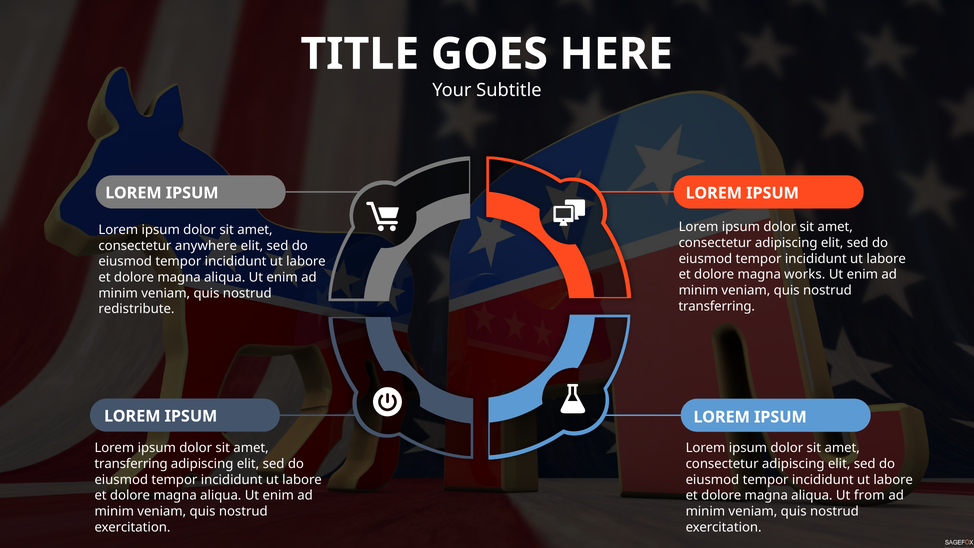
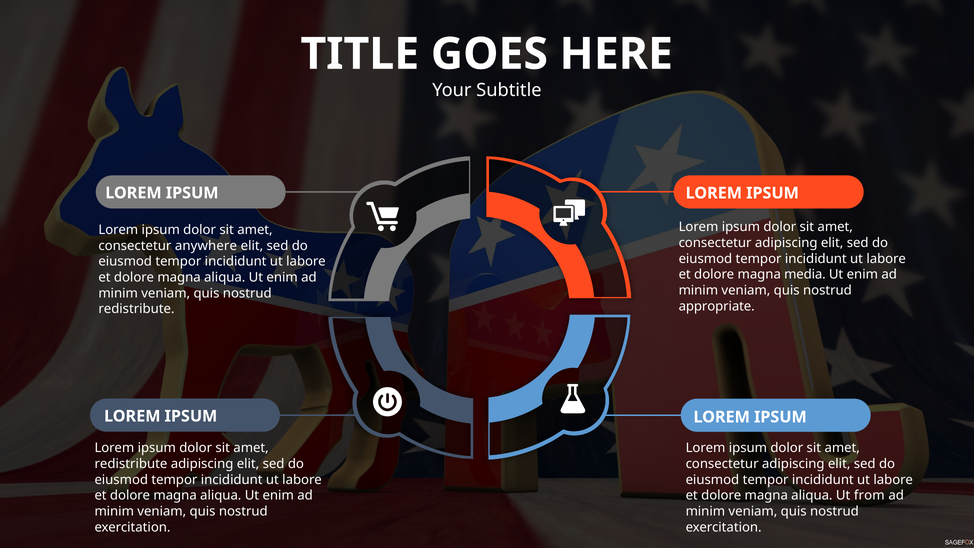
works: works -> media (805, 275)
transferring: transferring -> appropriate (717, 306)
transferring: transferring -> redistribute (131, 464)
